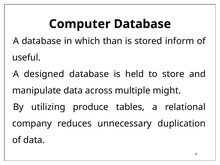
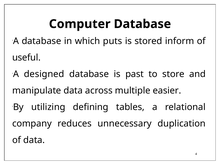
than: than -> puts (113, 41)
held: held -> past (135, 74)
might: might -> easier (167, 91)
produce: produce -> defining (91, 107)
